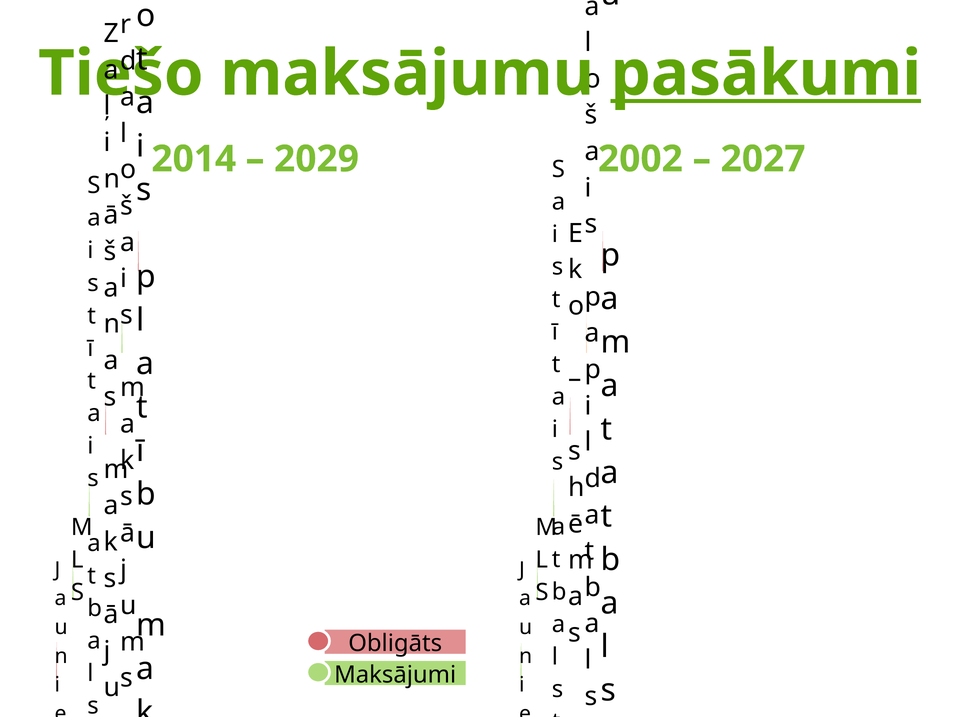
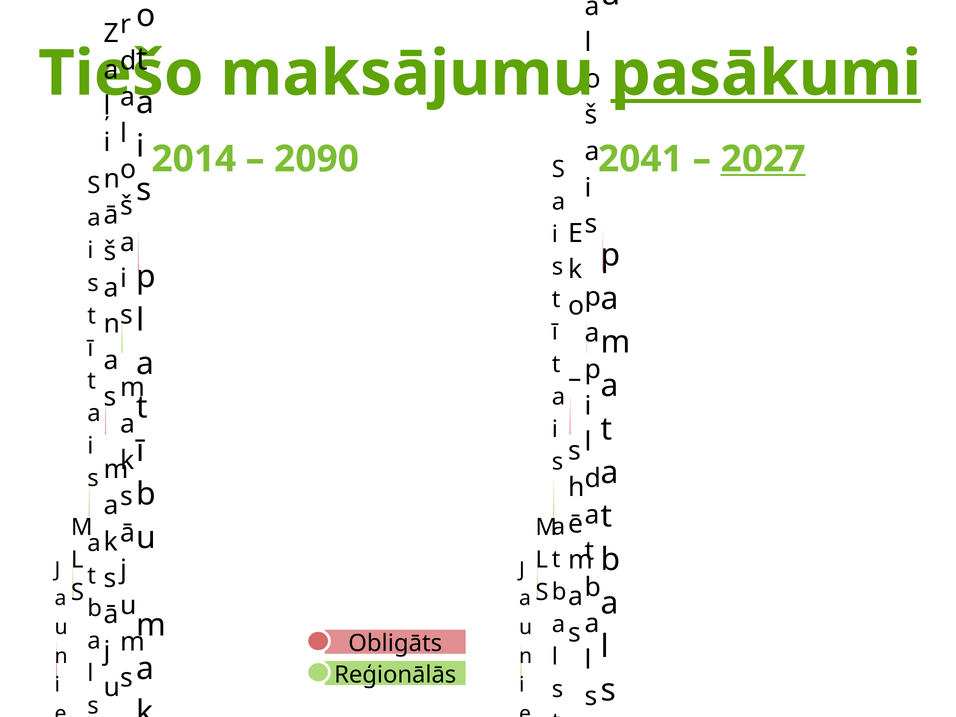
2029: 2029 -> 2090 (317, 159)
2002: 2002 -> 2041 (640, 159)
2027 underline: none -> present (763, 159)
Maksājumi: Maksājumi -> Reģionālās (395, 675)
